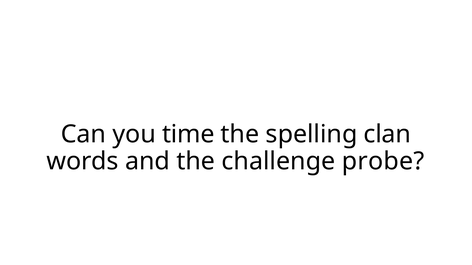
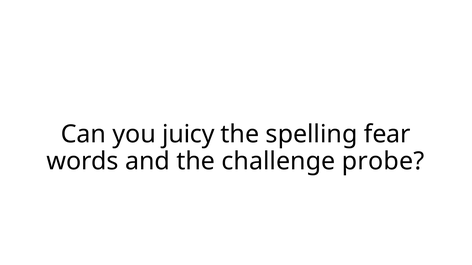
time: time -> juicy (188, 134)
clan: clan -> fear (387, 134)
